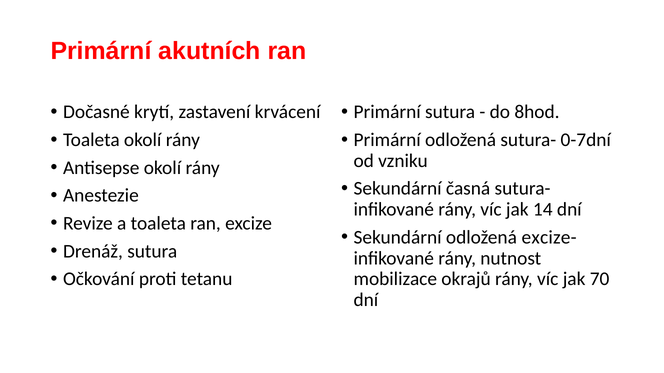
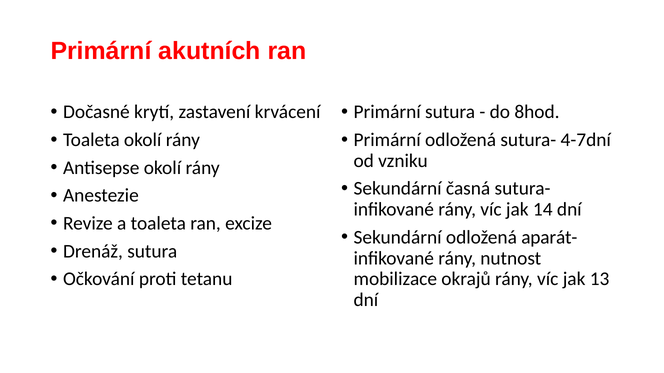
0-7dní: 0-7dní -> 4-7dní (586, 140)
excize-: excize- -> aparát- (549, 238)
70: 70 -> 13 (600, 279)
